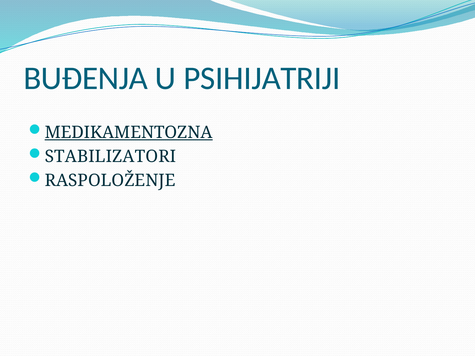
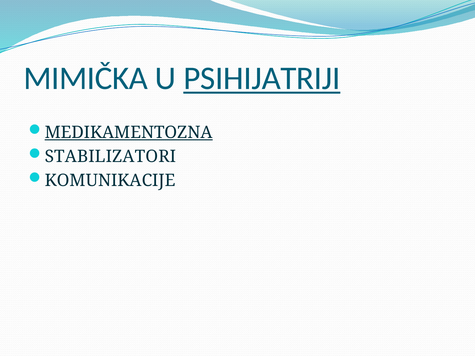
BUĐENJA: BUĐENJA -> MIMIČKA (86, 78)
PSIHIJATRIJI underline: none -> present (262, 78)
RASPOLOŽENJE: RASPOLOŽENJE -> KOMUNIKACIJE (110, 181)
